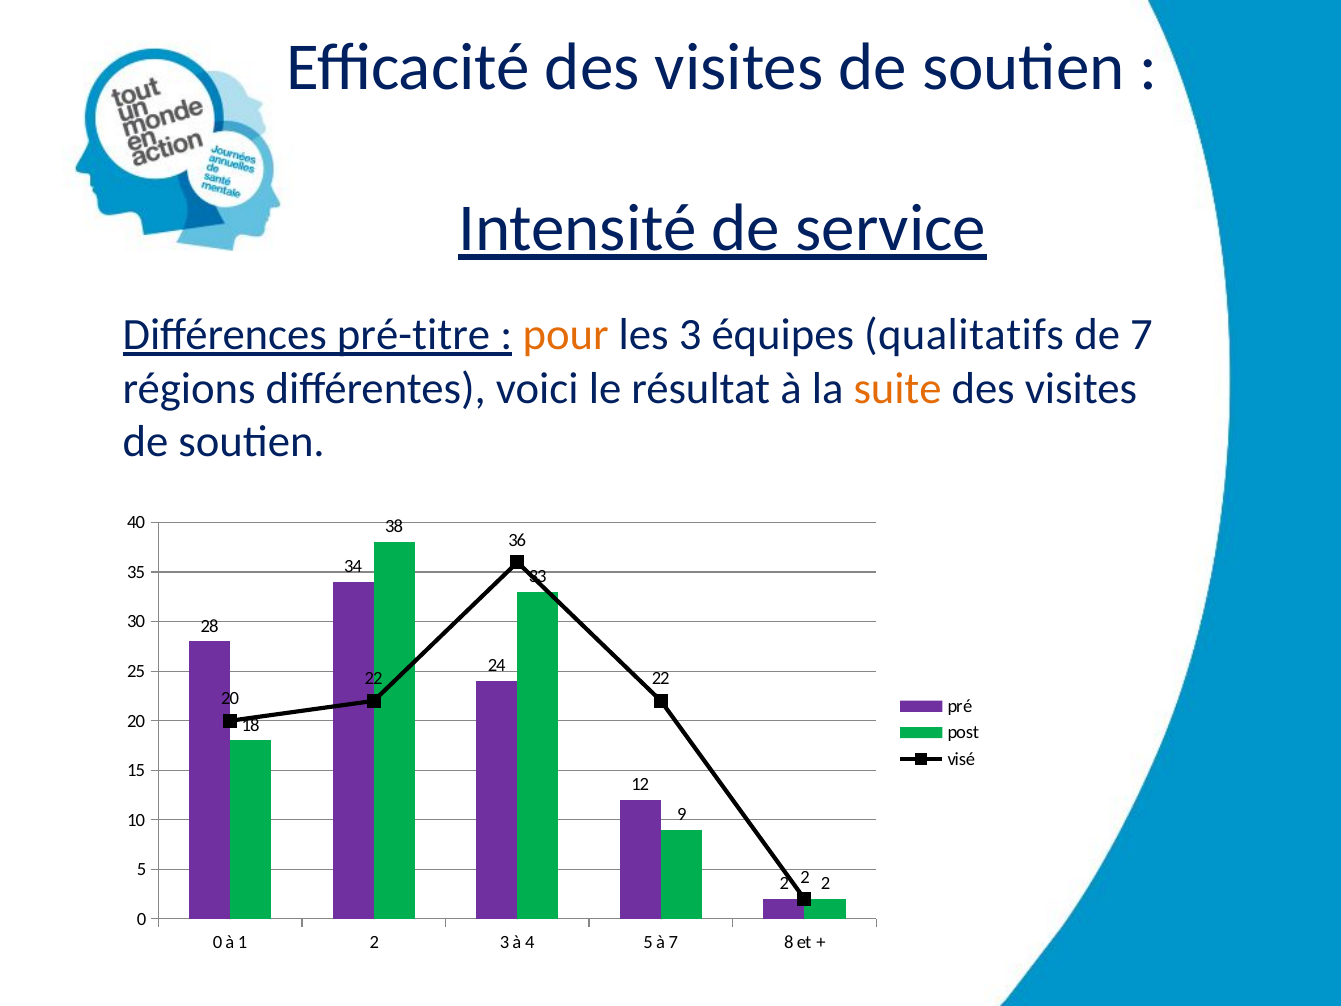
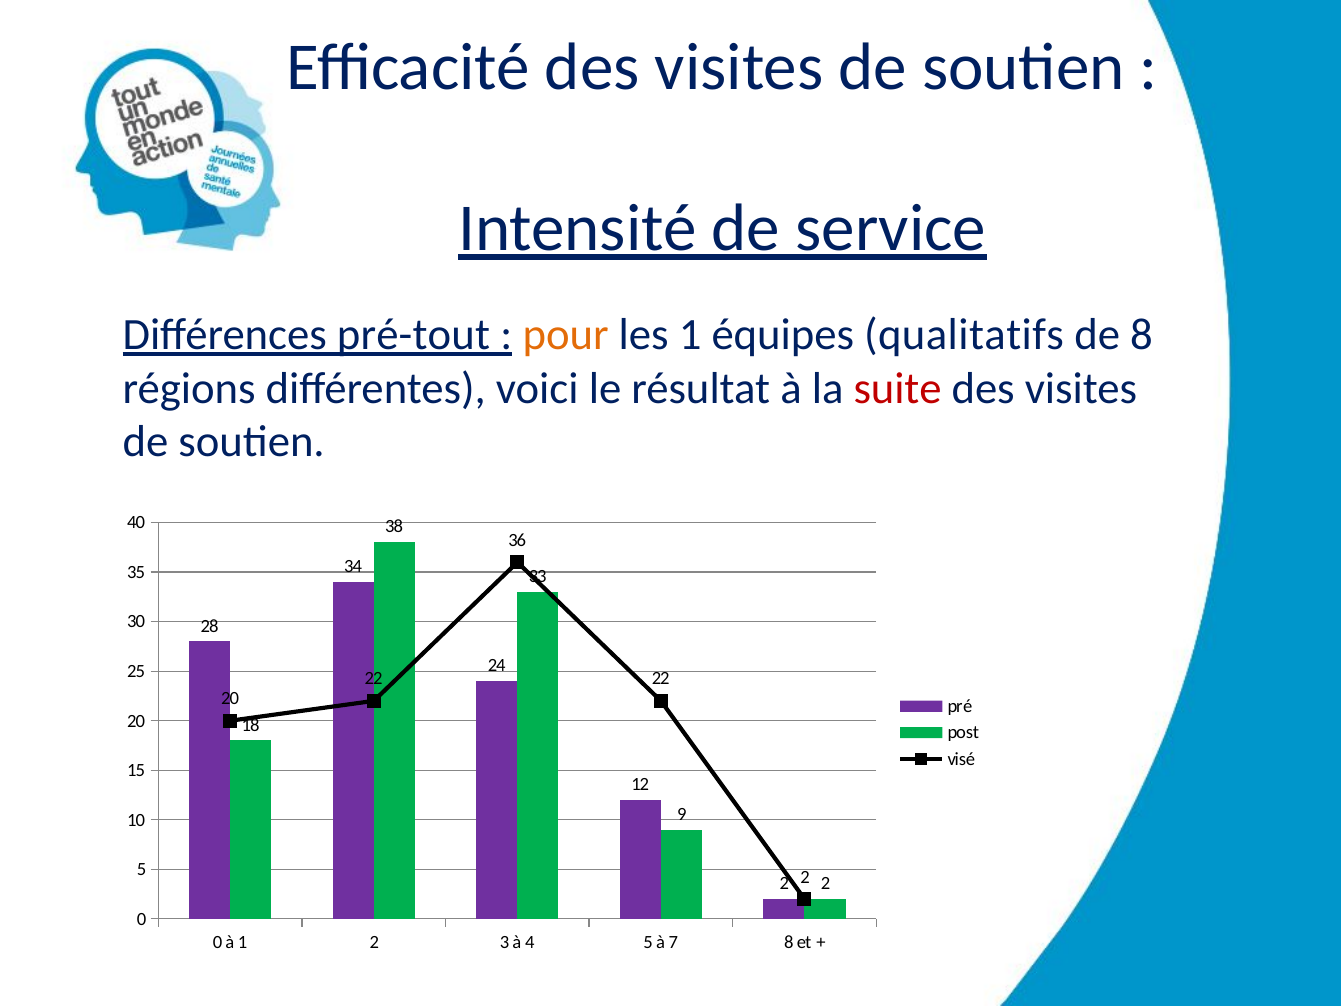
pré-titre: pré-titre -> pré-tout (413, 335)
les 3: 3 -> 1 (690, 335)
de 7: 7 -> 8 (1142, 335)
suite colour: orange -> red (898, 388)
